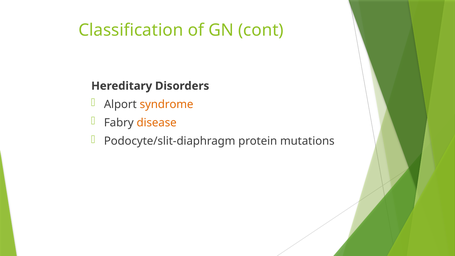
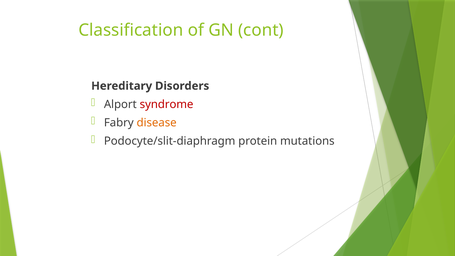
syndrome colour: orange -> red (167, 104)
